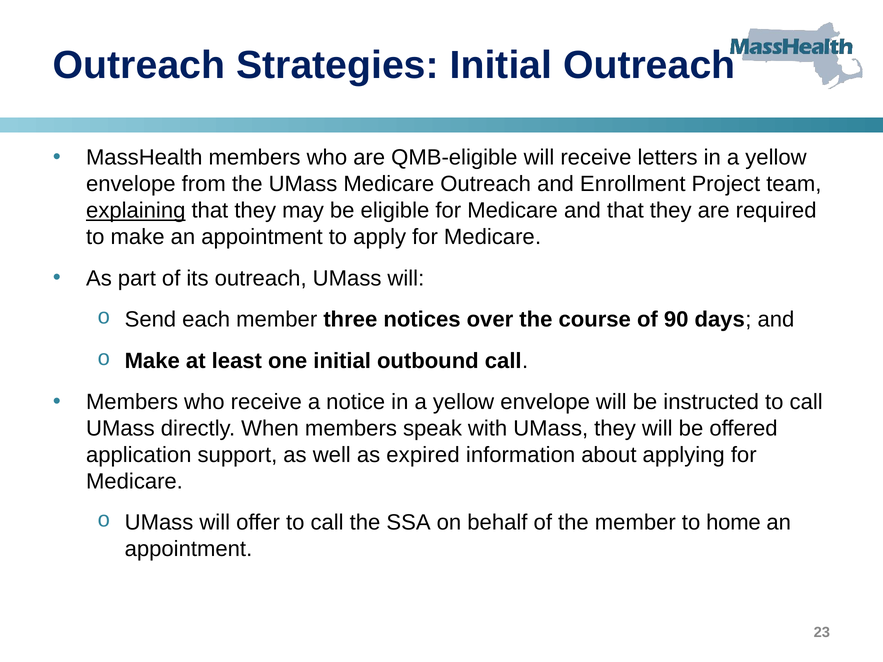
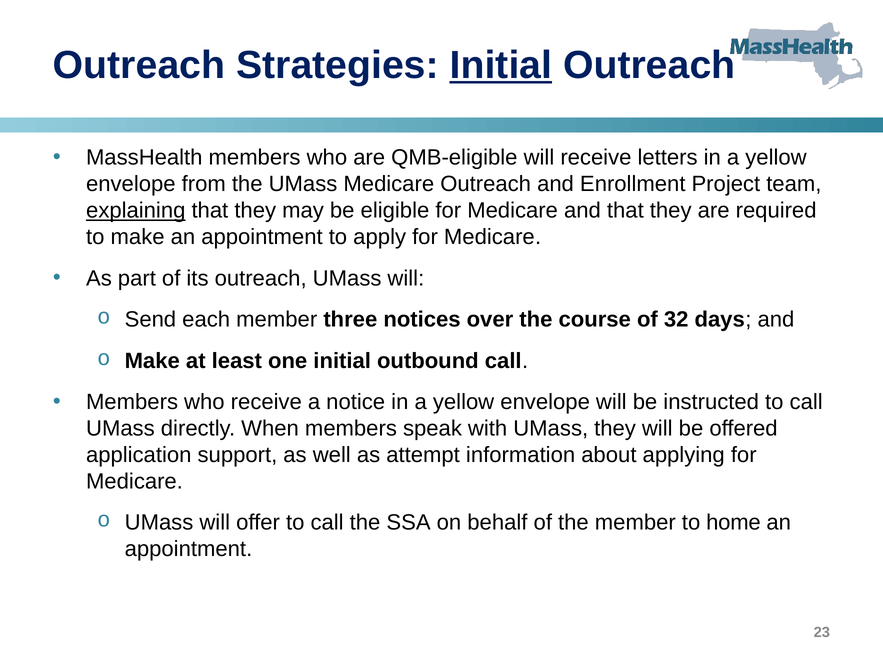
Initial underline: none -> present (501, 65)
90: 90 -> 32 (676, 320)
expired: expired -> attempt (423, 455)
